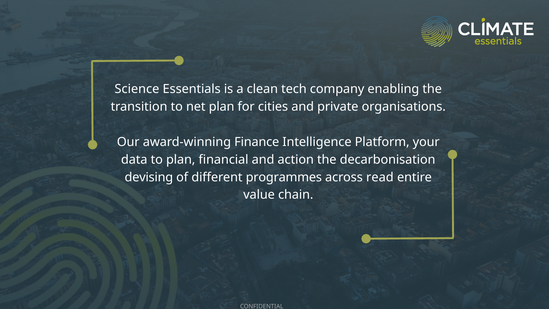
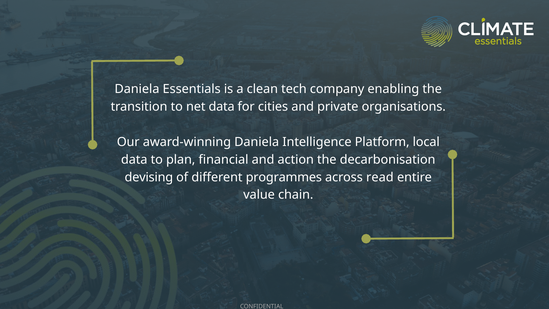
Science: Science -> Daniela (137, 89)
net plan: plan -> data (222, 107)
award-winning Finance: Finance -> Daniela (257, 142)
your: your -> local (426, 142)
